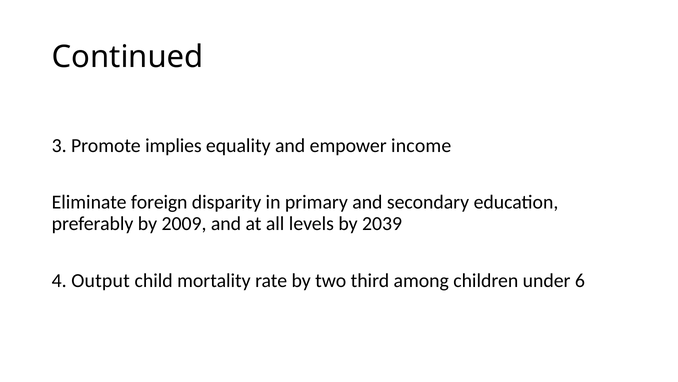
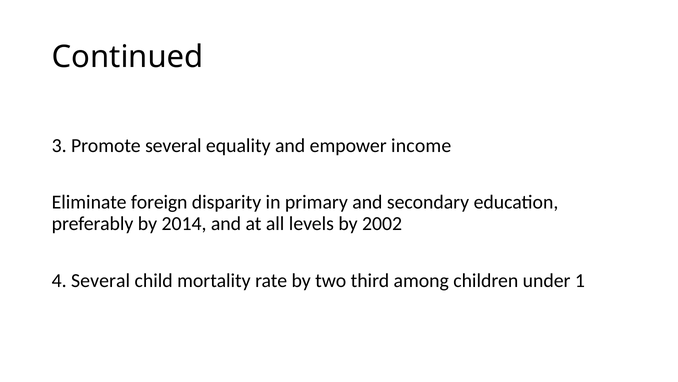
Promote implies: implies -> several (173, 145)
2009: 2009 -> 2014 (184, 223)
2039: 2039 -> 2002 (382, 223)
4 Output: Output -> Several (101, 280)
6: 6 -> 1 (580, 280)
